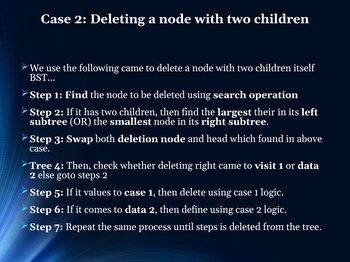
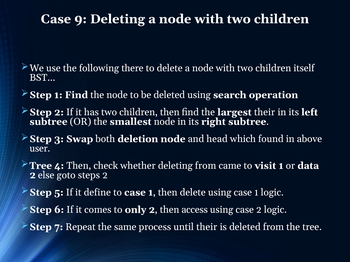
2: 2 -> 9 (81, 19)
following came: came -> there (132, 68)
case: case -> user (40, 149)
deleting right: right -> from (206, 166)
values: values -> define (97, 193)
to data: data -> only (136, 210)
define: define -> access (195, 210)
until steps: steps -> their (207, 227)
